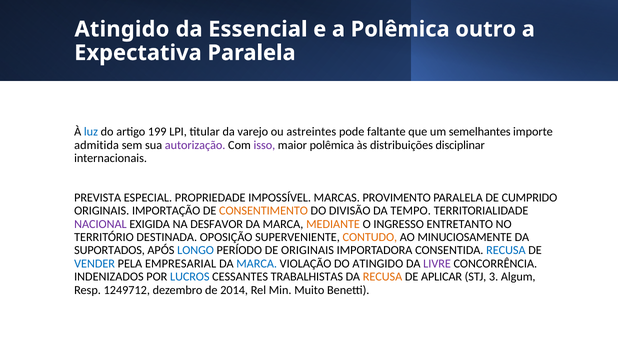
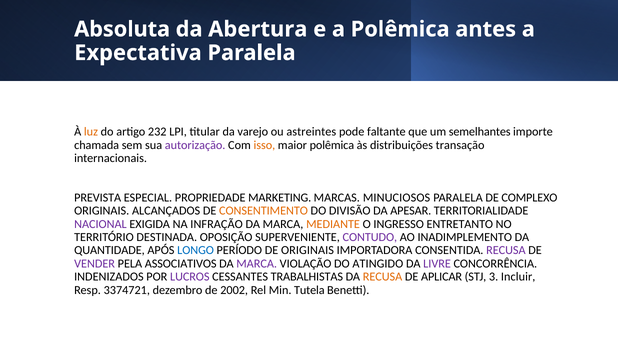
Atingido: Atingido -> Absoluta (122, 29)
Essencial: Essencial -> Abertura (258, 29)
outro: outro -> antes (486, 29)
luz colour: blue -> orange (91, 132)
199: 199 -> 232 (157, 132)
admitida: admitida -> chamada (97, 145)
isso colour: purple -> orange (264, 145)
disciplinar: disciplinar -> transação (460, 145)
IMPOSSÍVEL: IMPOSSÍVEL -> MARKETING (280, 197)
PROVIMENTO: PROVIMENTO -> MINUCIOSOS (397, 197)
CUMPRIDO: CUMPRIDO -> COMPLEXO (529, 197)
IMPORTAÇÃO: IMPORTAÇÃO -> ALCANÇADOS (166, 211)
TEMPO: TEMPO -> APESAR (411, 211)
DESFAVOR: DESFAVOR -> INFRAÇÃO (217, 224)
CONTUDO colour: orange -> purple (370, 237)
MINUCIOSAMENTE: MINUCIOSAMENTE -> INADIMPLEMENTO (465, 237)
SUPORTADOS: SUPORTADOS -> QUANTIDADE (109, 250)
RECUSA colour: blue -> purple (506, 250)
VENDER colour: blue -> purple (95, 263)
EMPRESARIAL: EMPRESARIAL -> ASSOCIATIVOS (181, 263)
MARCA colour: blue -> purple (257, 263)
LUCROS colour: blue -> purple (190, 277)
Algum: Algum -> Incluir (518, 277)
1249712: 1249712 -> 3374721 (127, 290)
2014: 2014 -> 2002 (234, 290)
Muito: Muito -> Tutela (309, 290)
